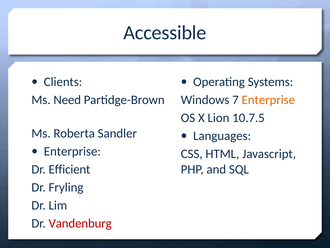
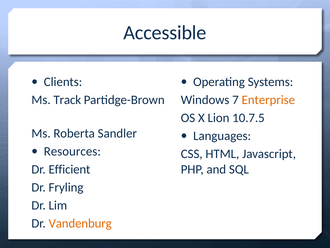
Need: Need -> Track (67, 100)
Enterprise: Enterprise -> Resources (72, 151)
Vandenburg colour: red -> orange (80, 223)
